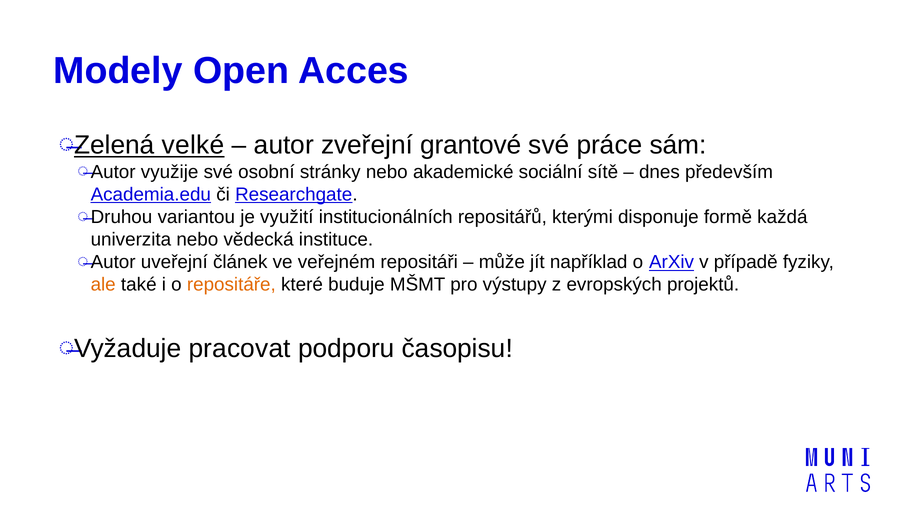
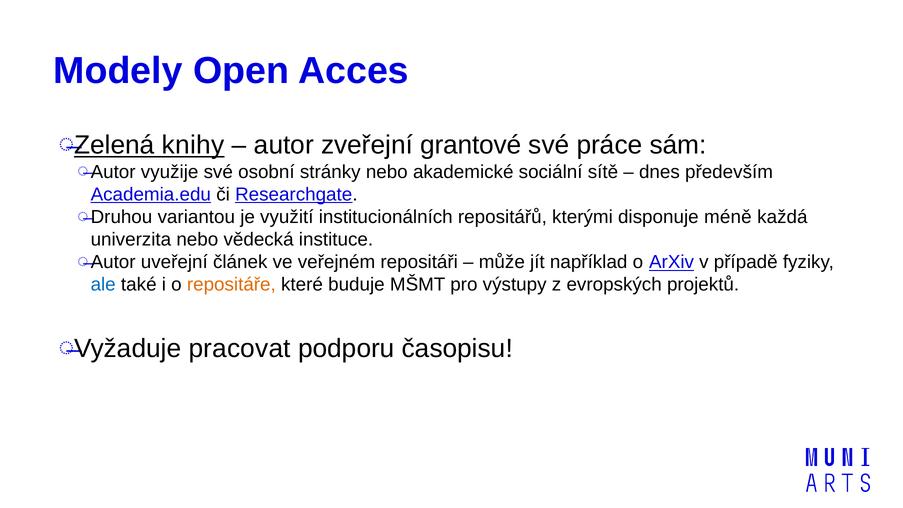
velké: velké -> knihy (193, 145)
formě: formě -> méně (728, 217)
ale colour: orange -> blue (103, 285)
